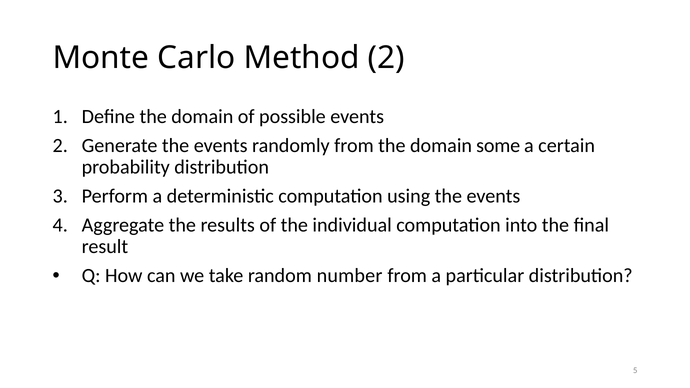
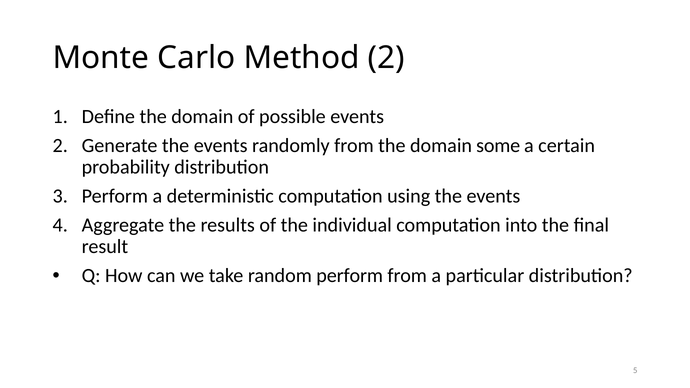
random number: number -> perform (350, 276)
